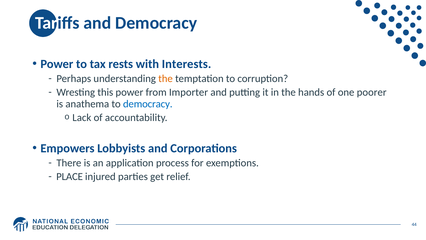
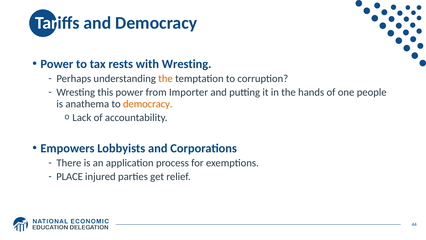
with Interests: Interests -> Wresting (187, 64)
poorer: poorer -> people (372, 92)
democracy colour: blue -> orange (148, 104)
